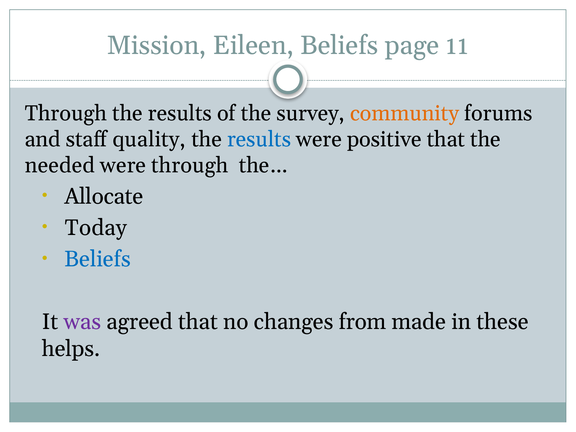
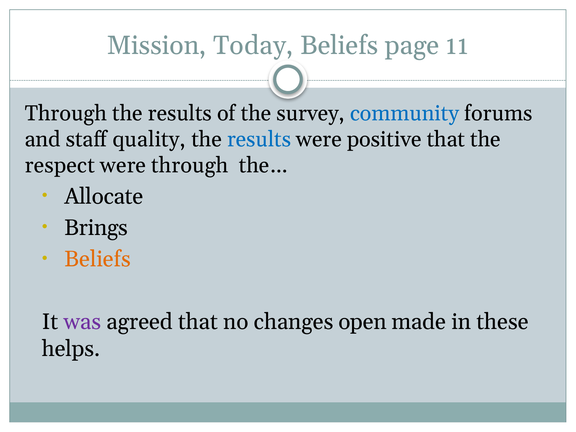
Eileen: Eileen -> Today (253, 45)
community colour: orange -> blue (405, 114)
needed: needed -> respect (60, 165)
Today: Today -> Brings (96, 228)
Beliefs colour: blue -> orange (98, 259)
from: from -> open (362, 322)
